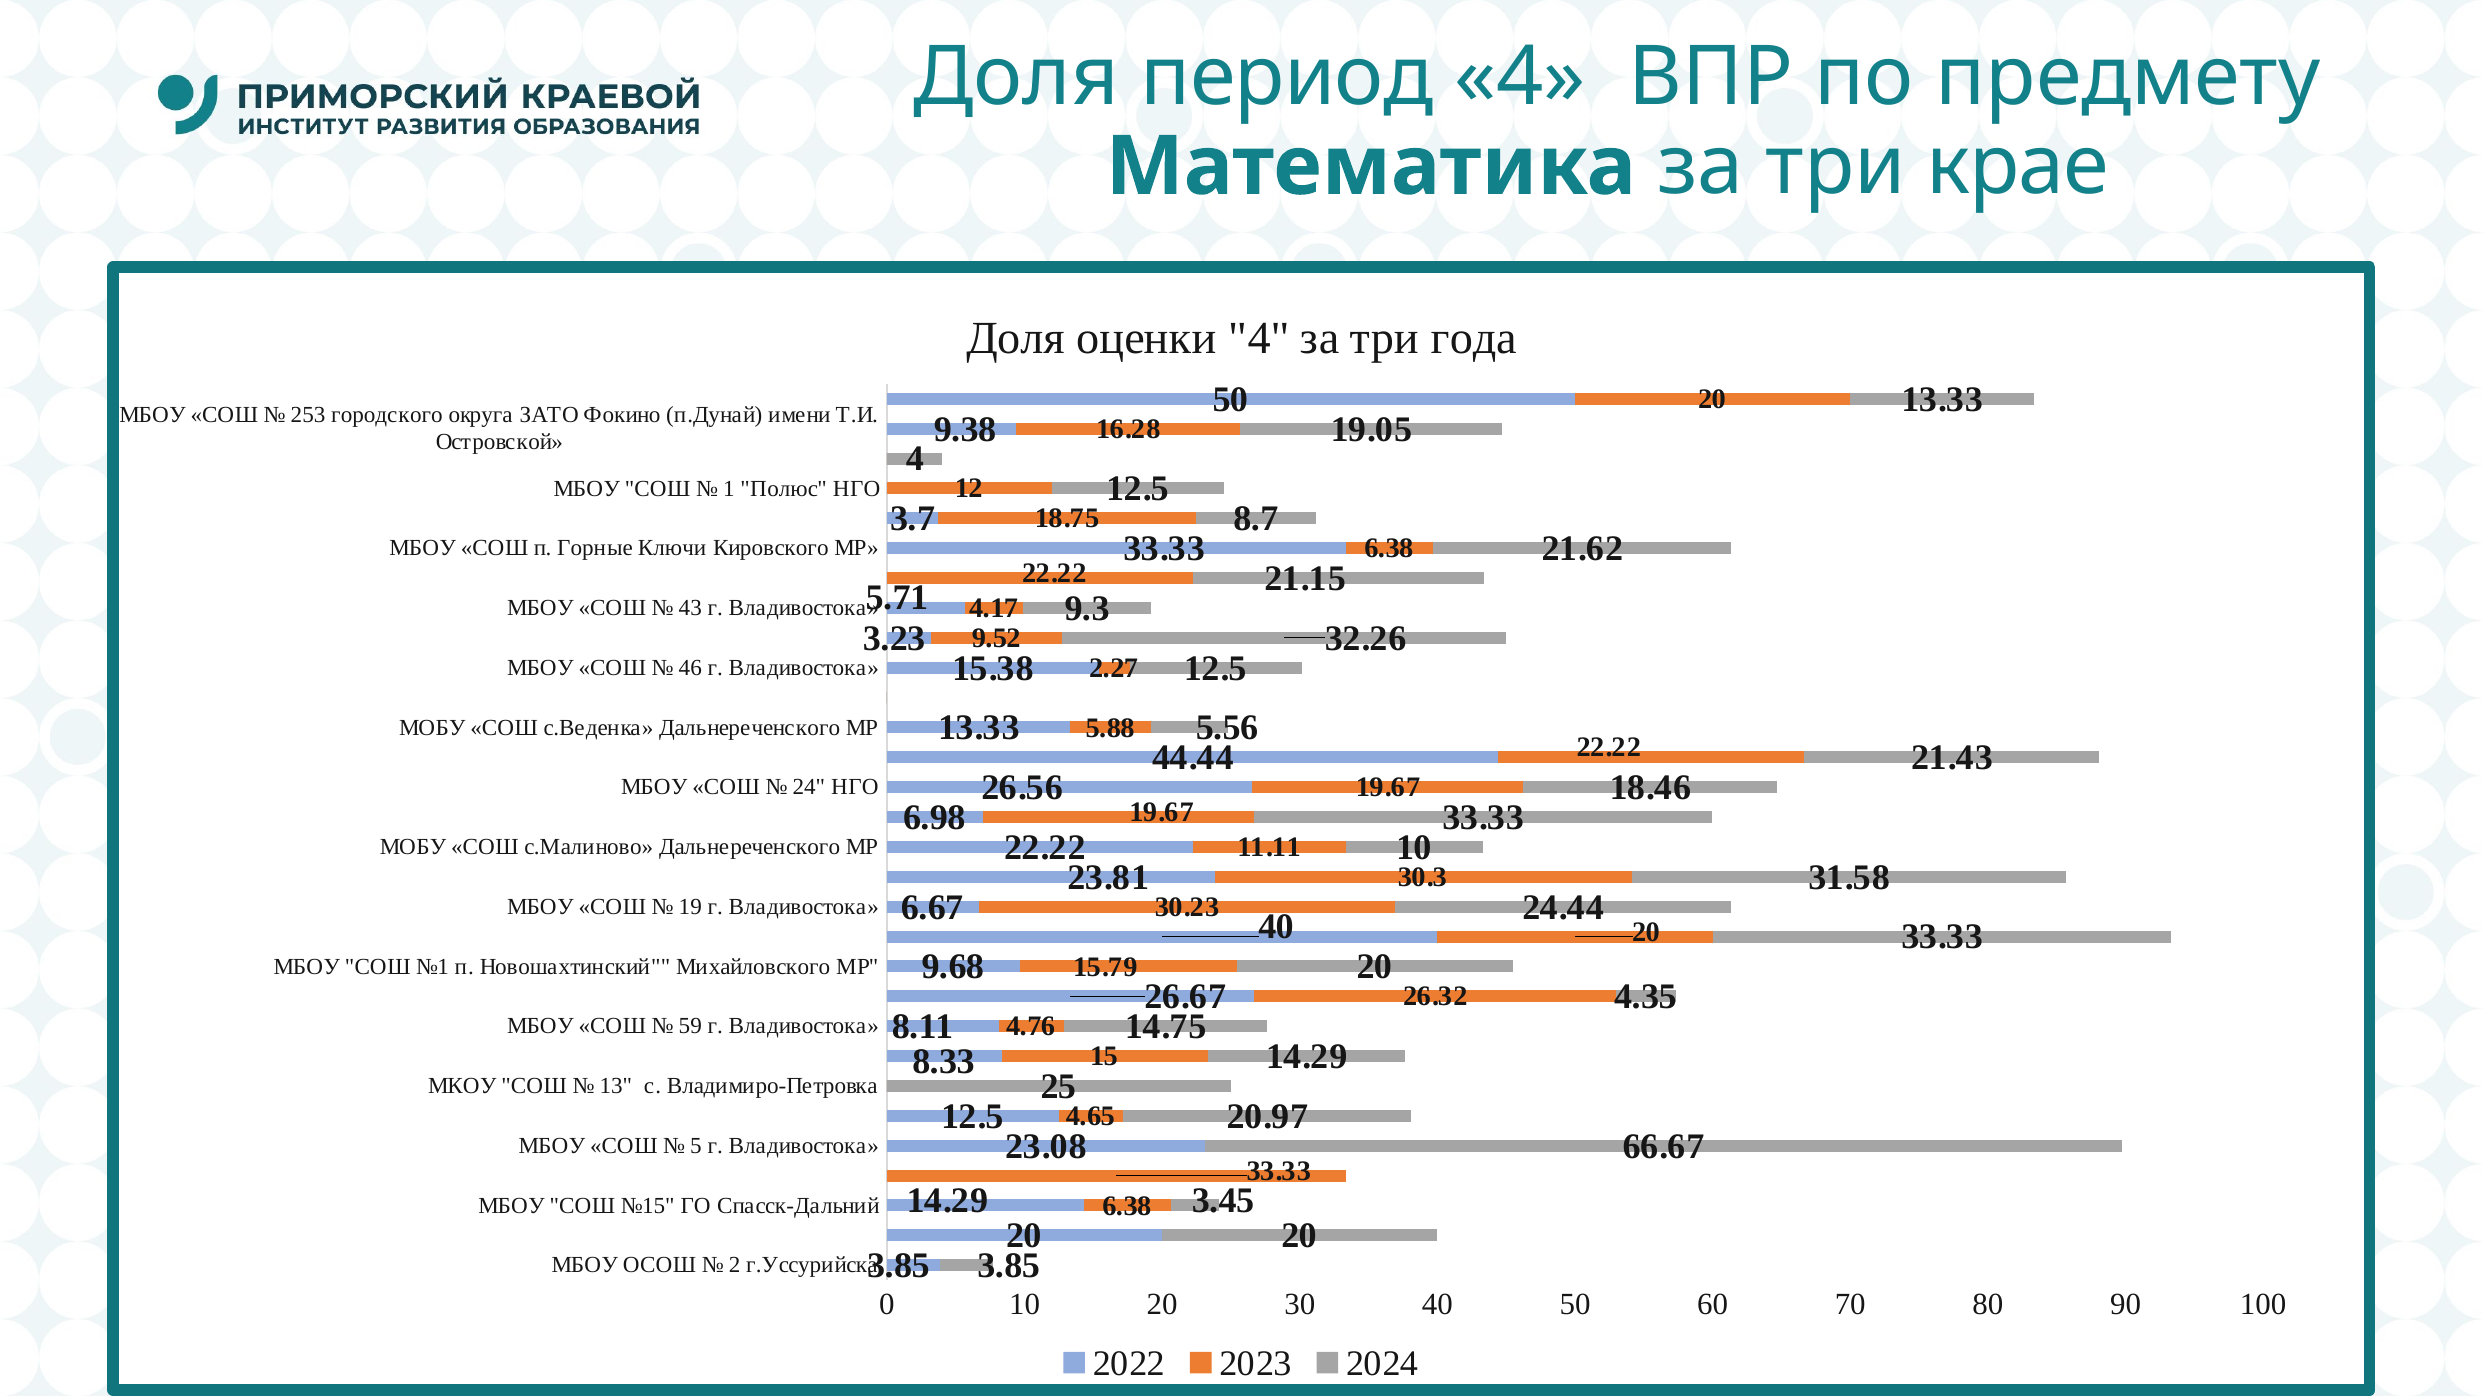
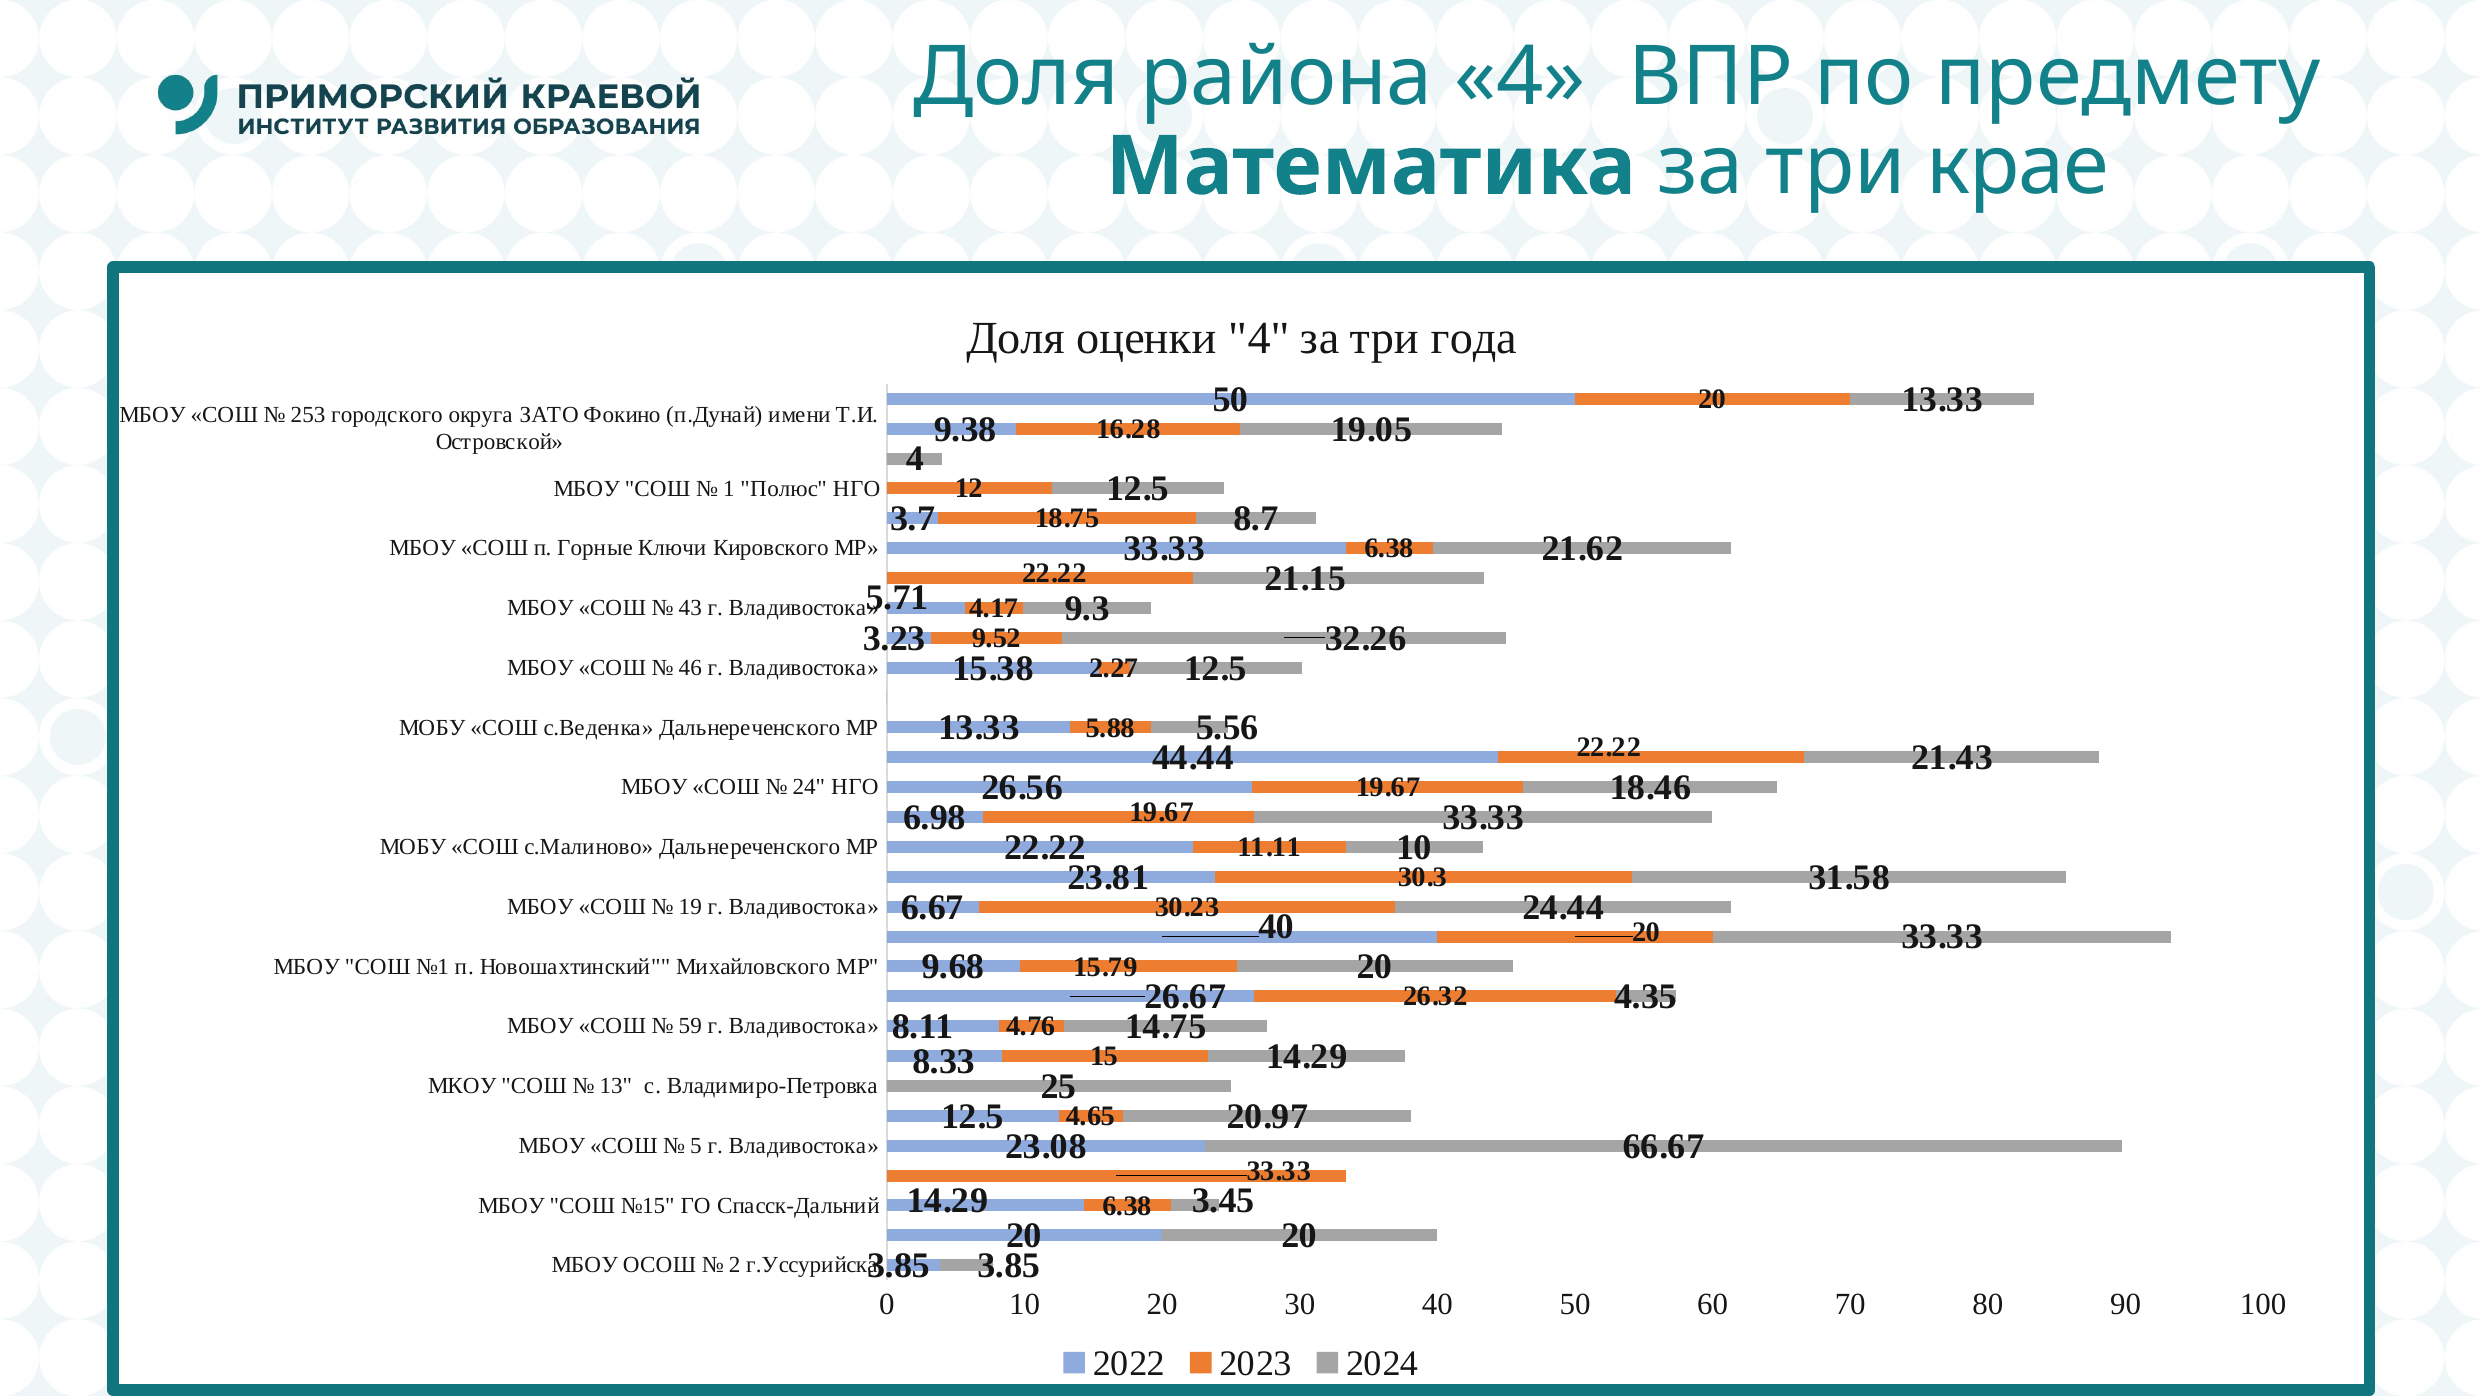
период: период -> района (1287, 77)
